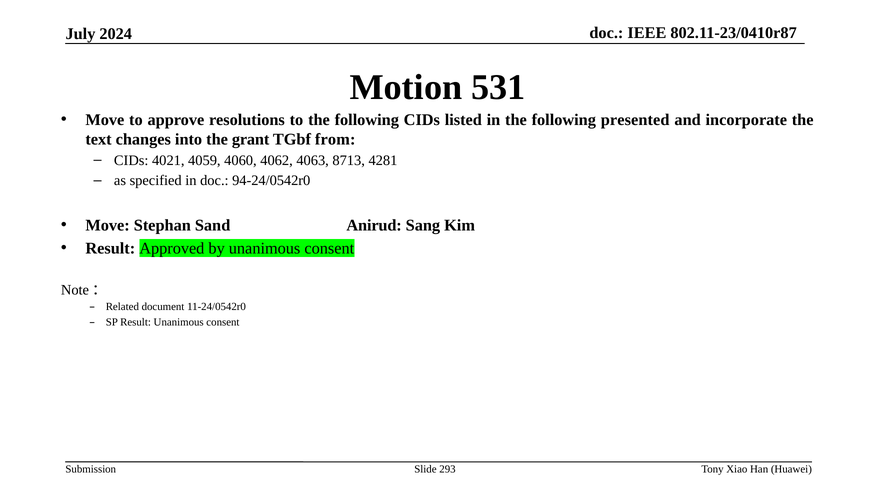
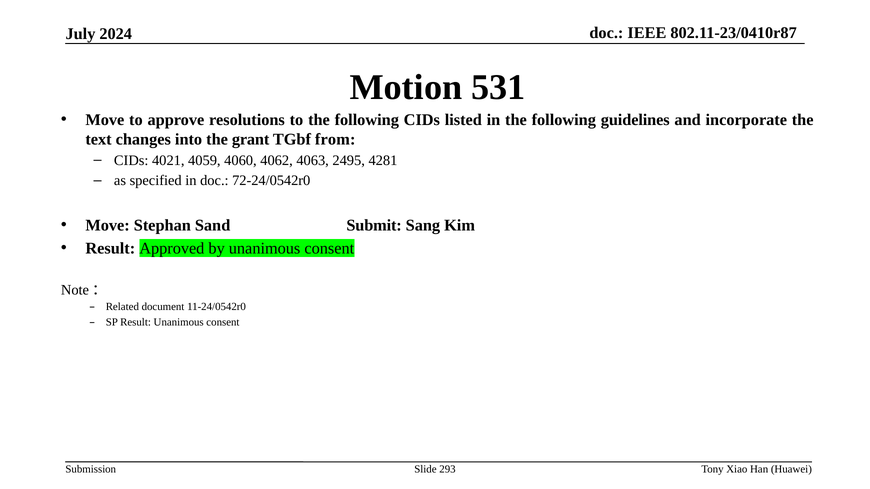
presented: presented -> guidelines (635, 120)
8713: 8713 -> 2495 (349, 161)
94-24/0542r0: 94-24/0542r0 -> 72-24/0542r0 (271, 181)
Anirud: Anirud -> Submit (374, 226)
